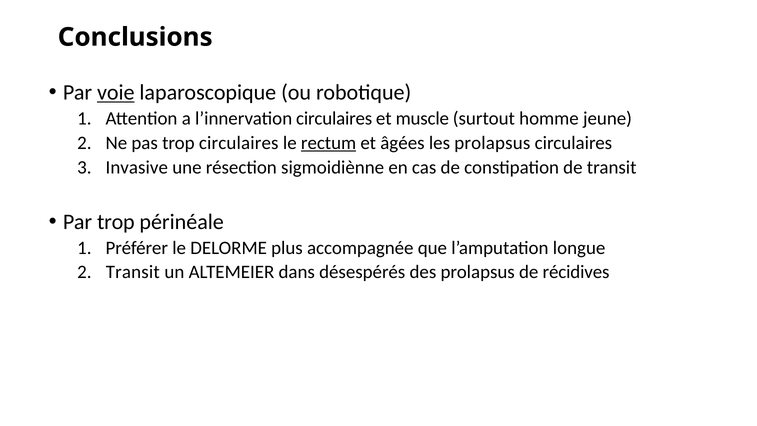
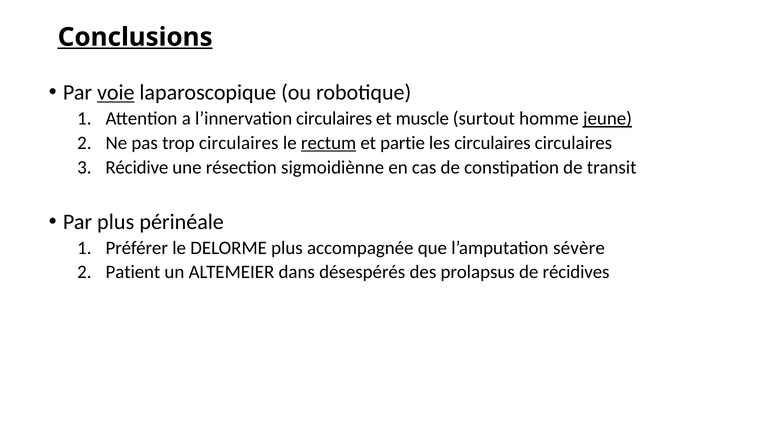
Conclusions underline: none -> present (135, 37)
jeune underline: none -> present (607, 119)
âgées: âgées -> partie (403, 143)
les prolapsus: prolapsus -> circulaires (492, 143)
Invasive: Invasive -> Récidive (137, 167)
Par trop: trop -> plus (116, 222)
longue: longue -> sévère (579, 248)
Transit: Transit -> Patient (133, 272)
